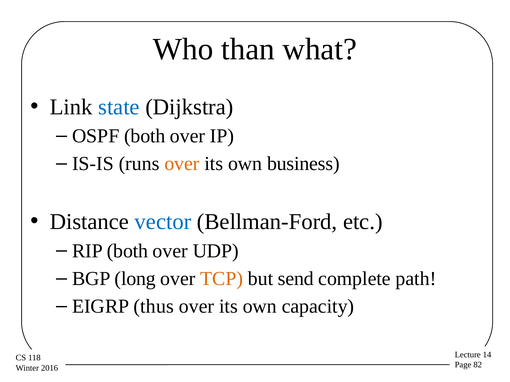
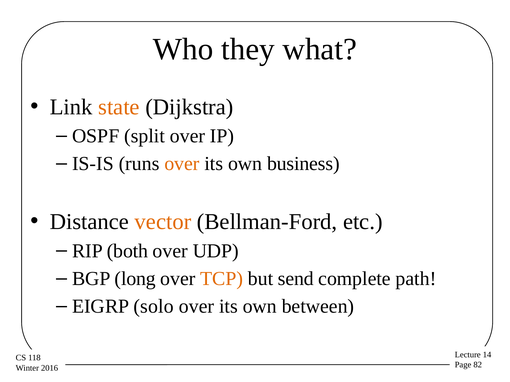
than: than -> they (248, 49)
state colour: blue -> orange (119, 107)
OSPF both: both -> split (145, 136)
vector colour: blue -> orange (163, 222)
thus: thus -> solo (154, 307)
capacity: capacity -> between (318, 307)
